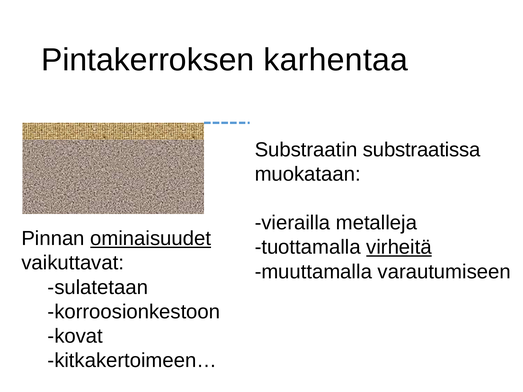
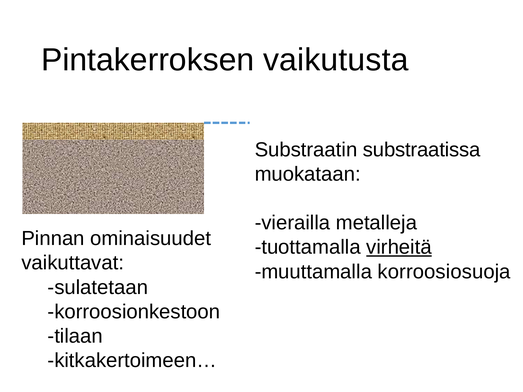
karhentaa: karhentaa -> vaikutusta (336, 60)
ominaisuudet underline: present -> none (151, 239)
varautumiseen: varautumiseen -> korroosiosuoja (444, 272)
kovat: kovat -> tilaan (75, 336)
